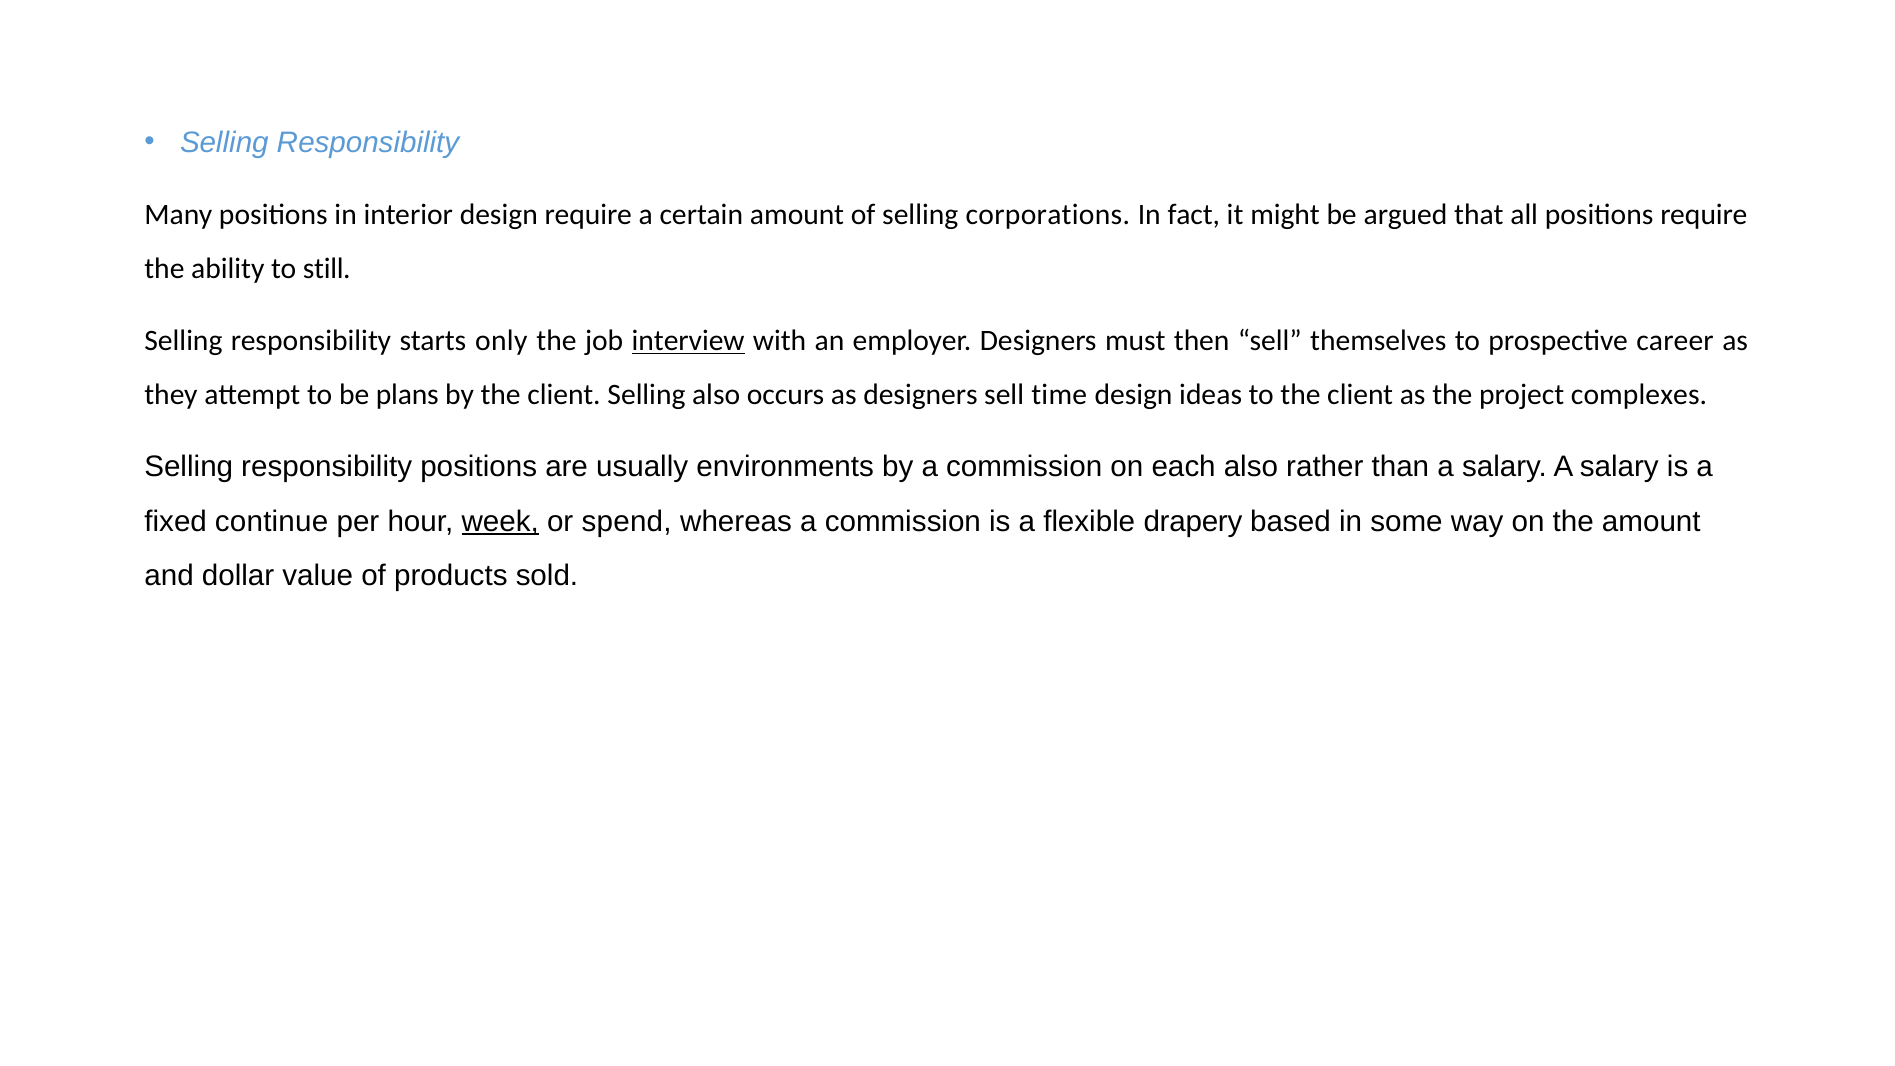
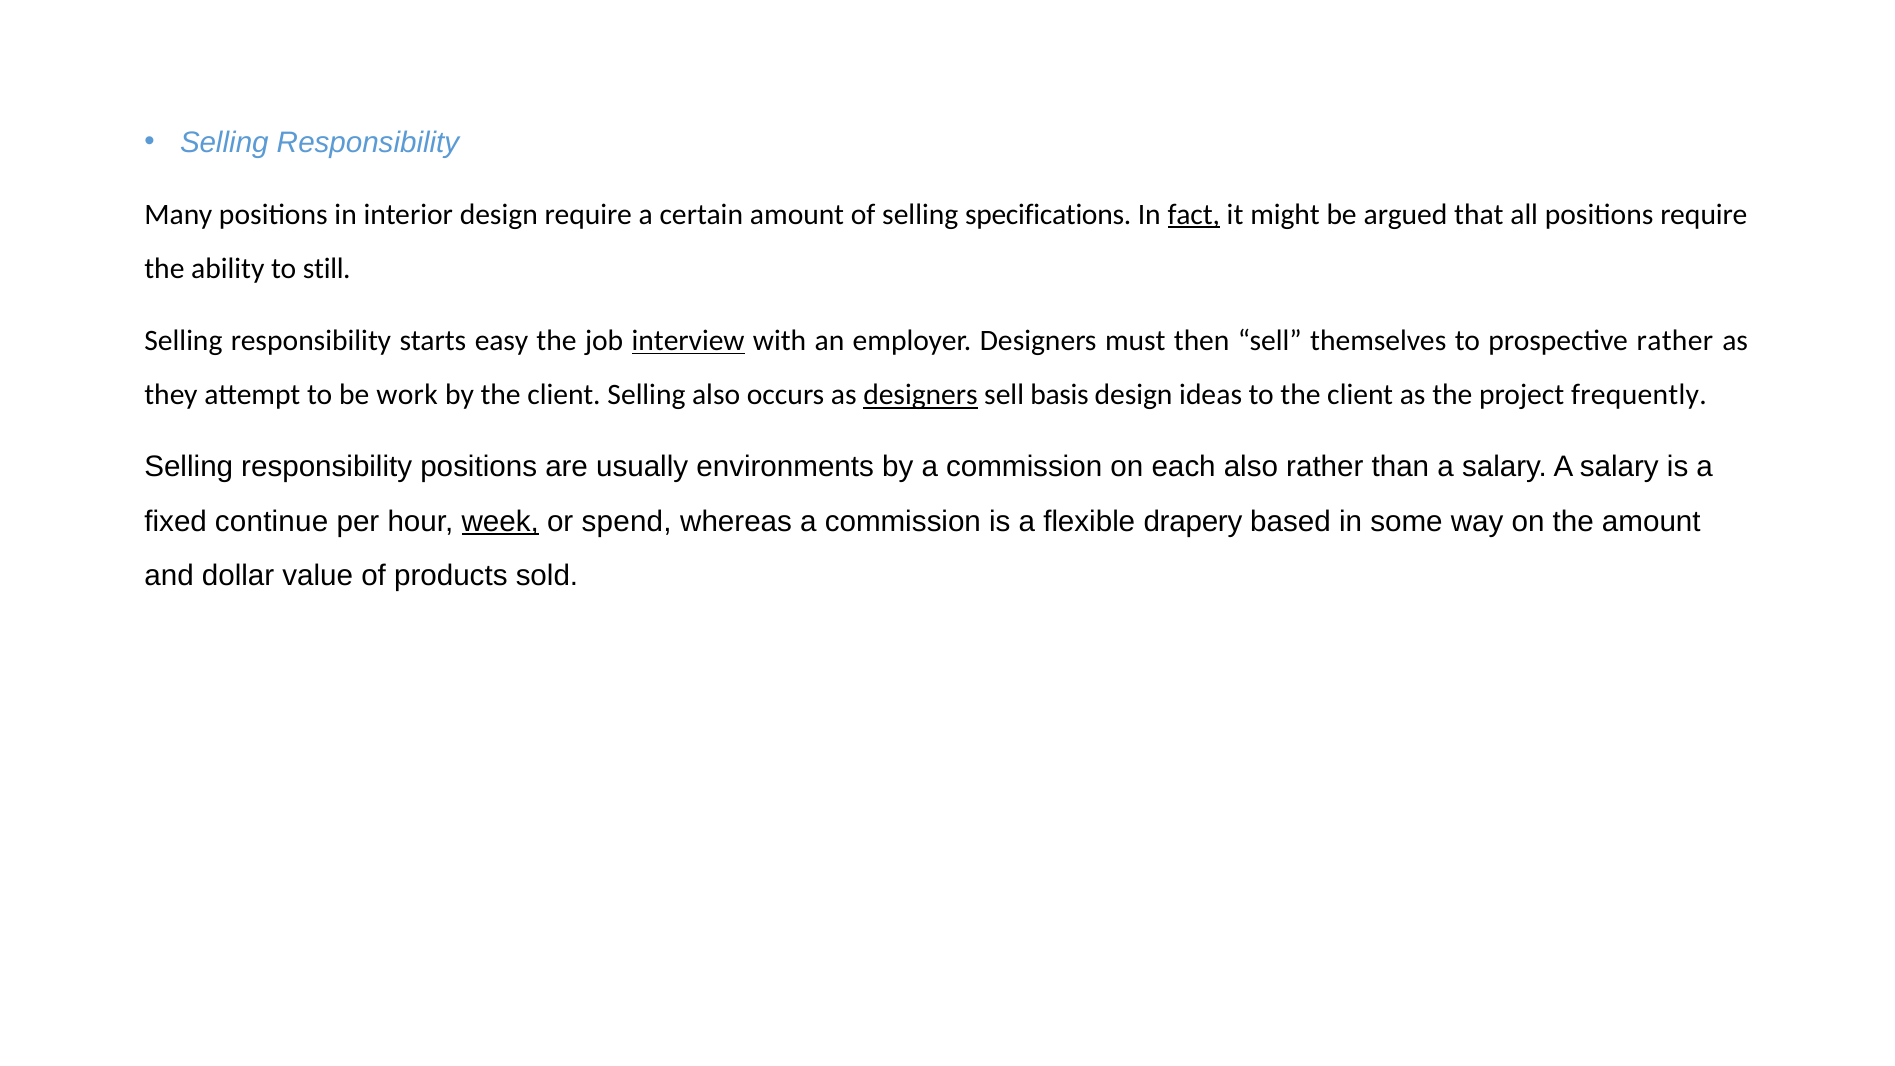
corporations: corporations -> specifications (1048, 214)
fact underline: none -> present (1194, 214)
only: only -> easy (502, 341)
prospective career: career -> rather (1675, 341)
plans: plans -> work (407, 395)
designers underline: none -> present (920, 395)
time: time -> basis (1059, 395)
complexes: complexes -> frequently (1639, 395)
